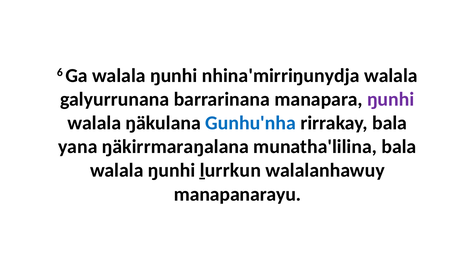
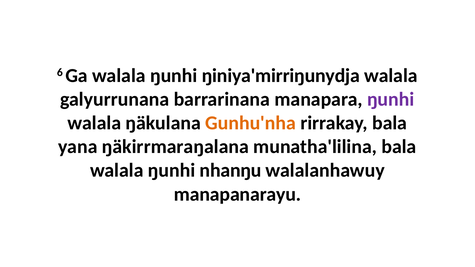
nhina'mirriŋunydja: nhina'mirriŋunydja -> ŋiniya'mirriŋunydja (281, 76)
Gunhu'nha colour: blue -> orange (251, 123)
ḻurrkun: ḻurrkun -> nhanŋu (231, 171)
